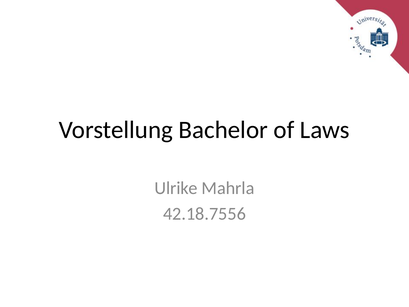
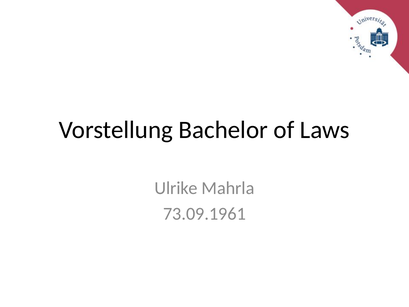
42.18.7556: 42.18.7556 -> 73.09.1961 (204, 214)
